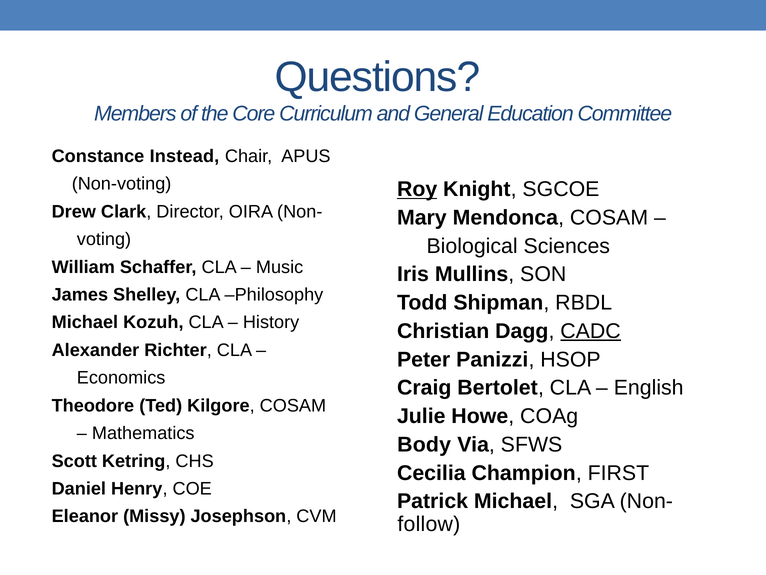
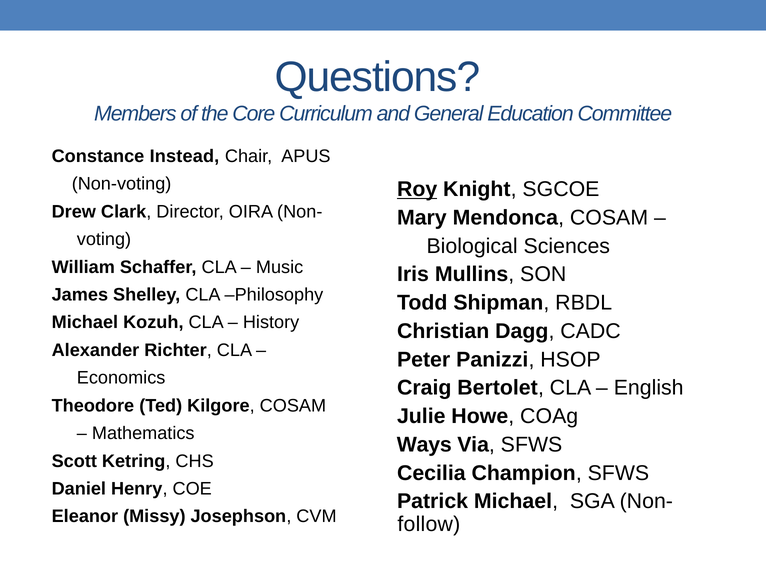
CADC underline: present -> none (591, 331)
Body: Body -> Ways (424, 444)
Champion FIRST: FIRST -> SFWS (618, 473)
